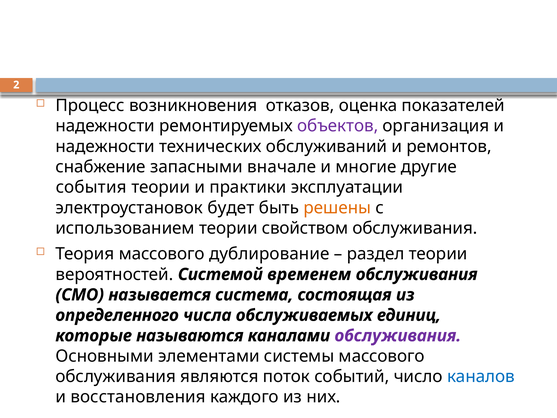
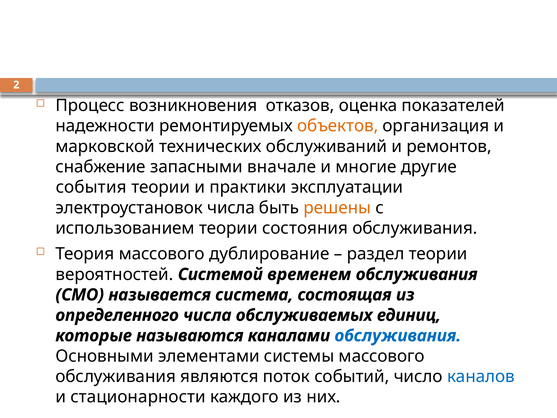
объектов colour: purple -> orange (338, 126)
надежности: надежности -> марковской (105, 146)
электроустановок будет: будет -> числа (231, 208)
свойством: свойством -> состояния (305, 228)
обслуживания colour: purple -> blue (398, 336)
восстановления: восстановления -> стационарности (138, 397)
